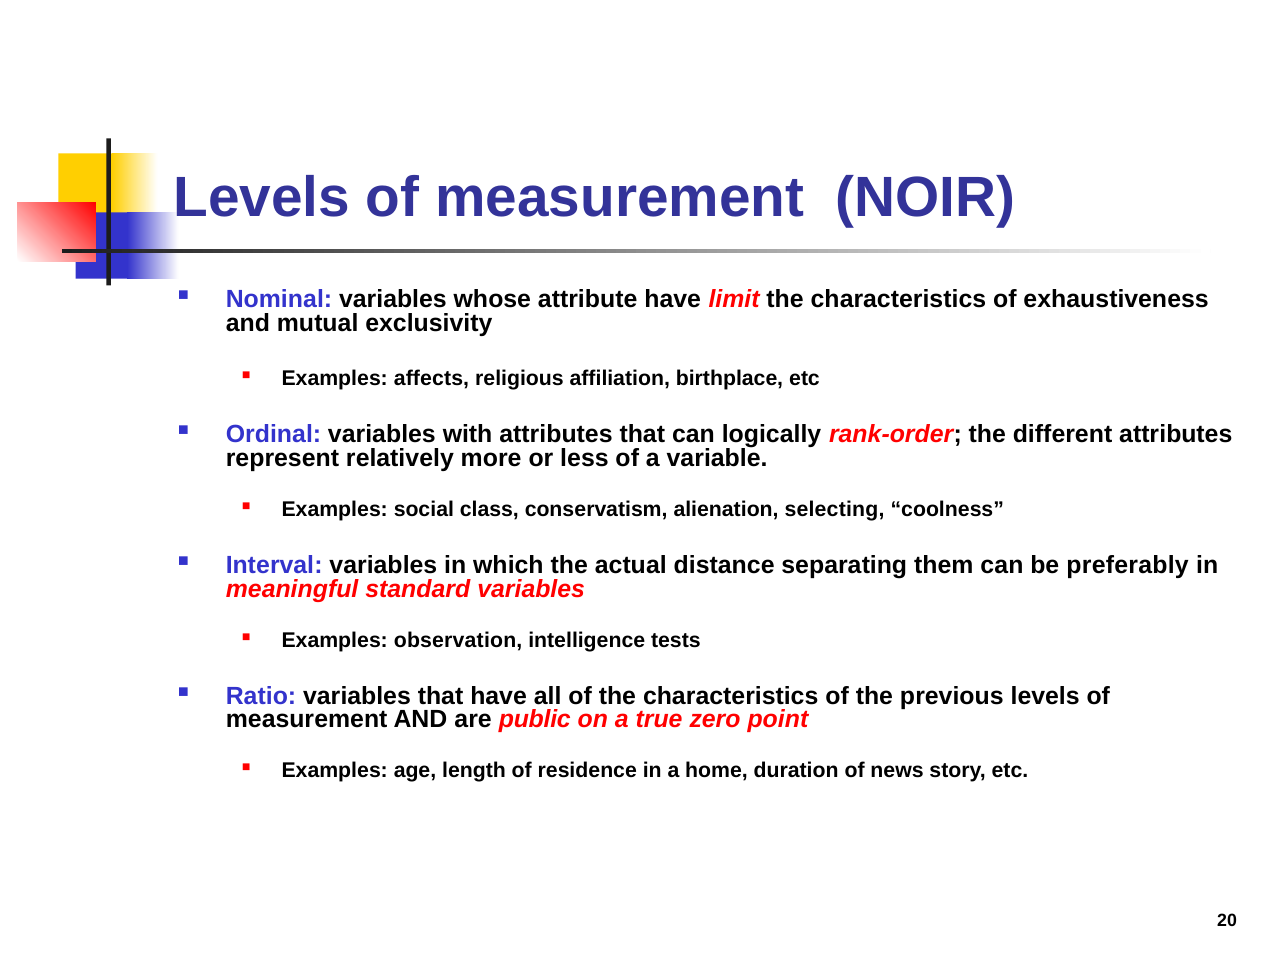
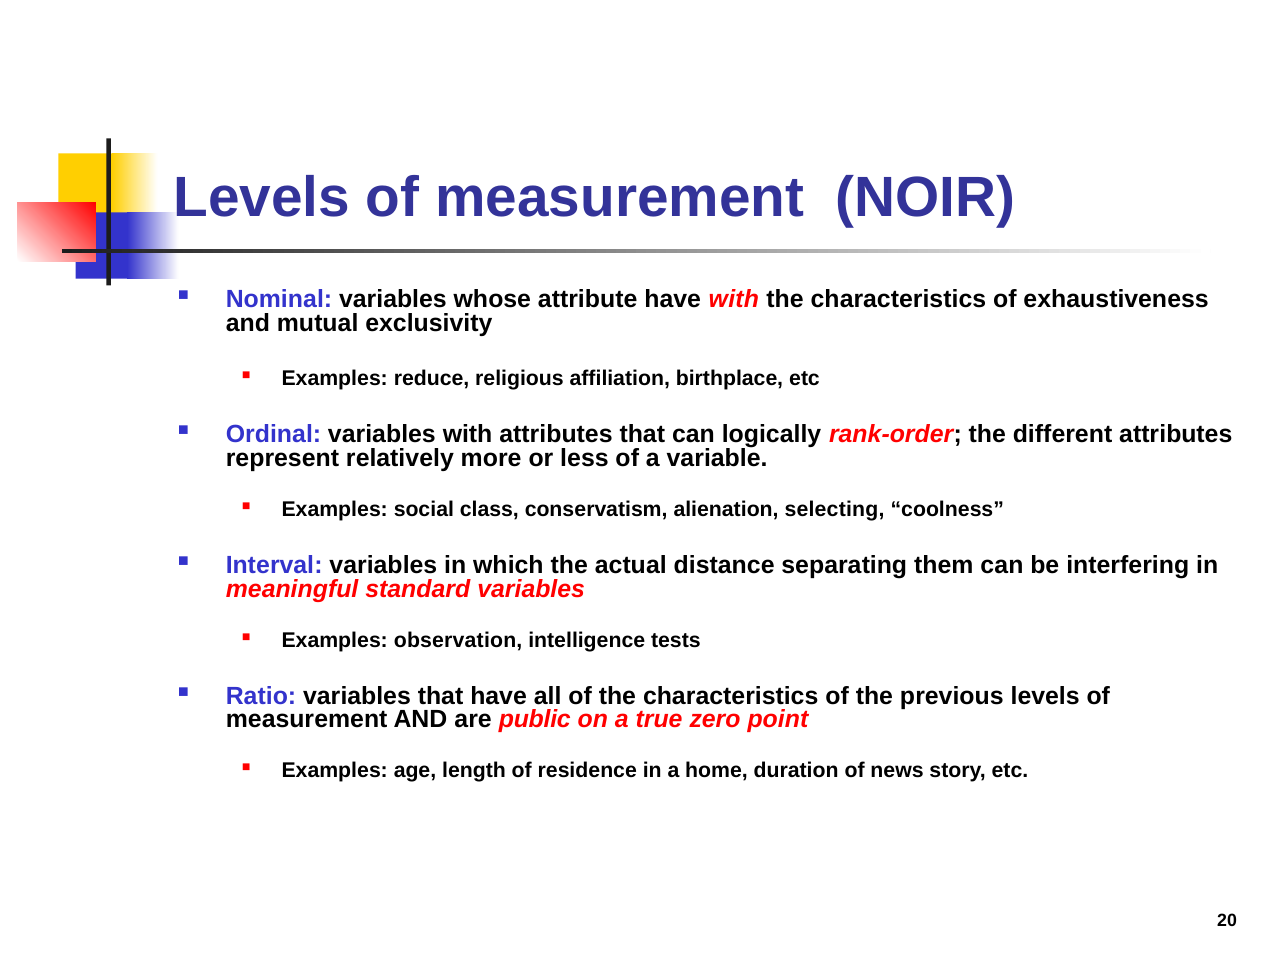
have limit: limit -> with (734, 299)
affects: affects -> reduce (432, 378)
preferably: preferably -> interfering (1128, 565)
